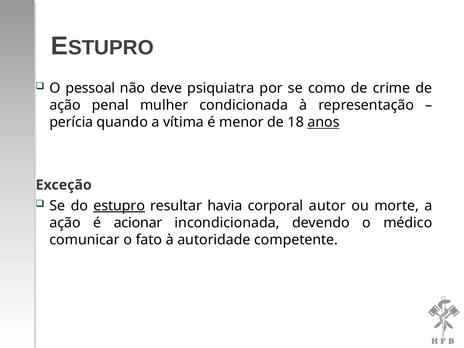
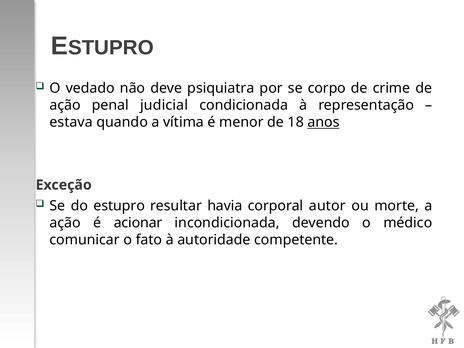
pessoal: pessoal -> vedado (90, 88)
como: como -> corpo (327, 88)
mulher: mulher -> judicial (164, 105)
perícia: perícia -> estava (71, 122)
estupro underline: present -> none (119, 206)
